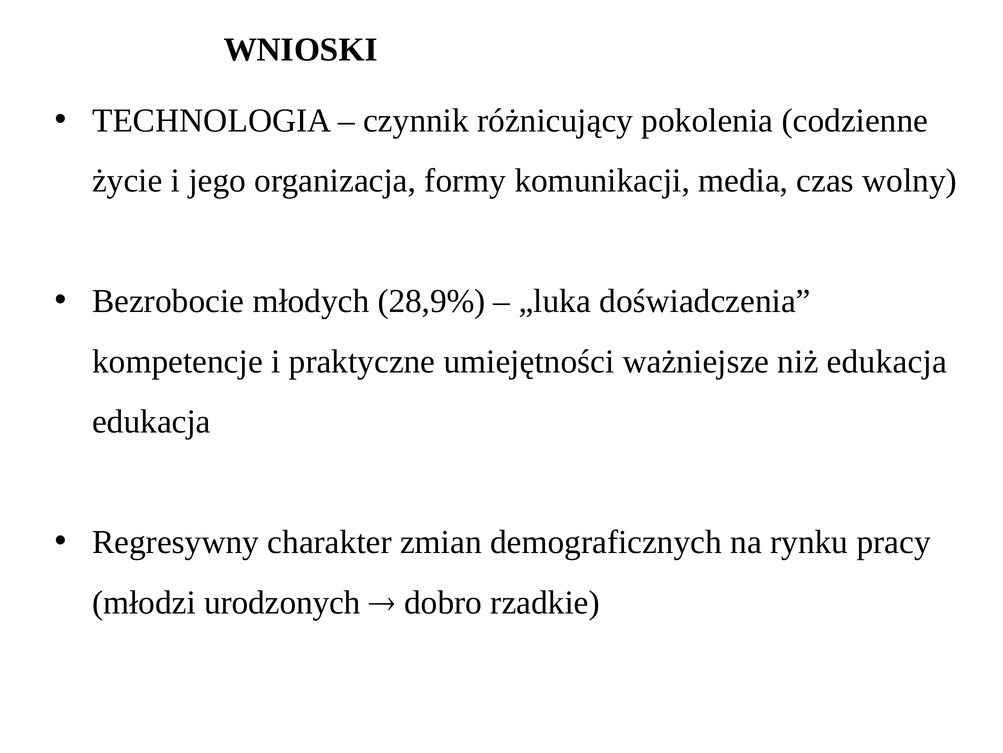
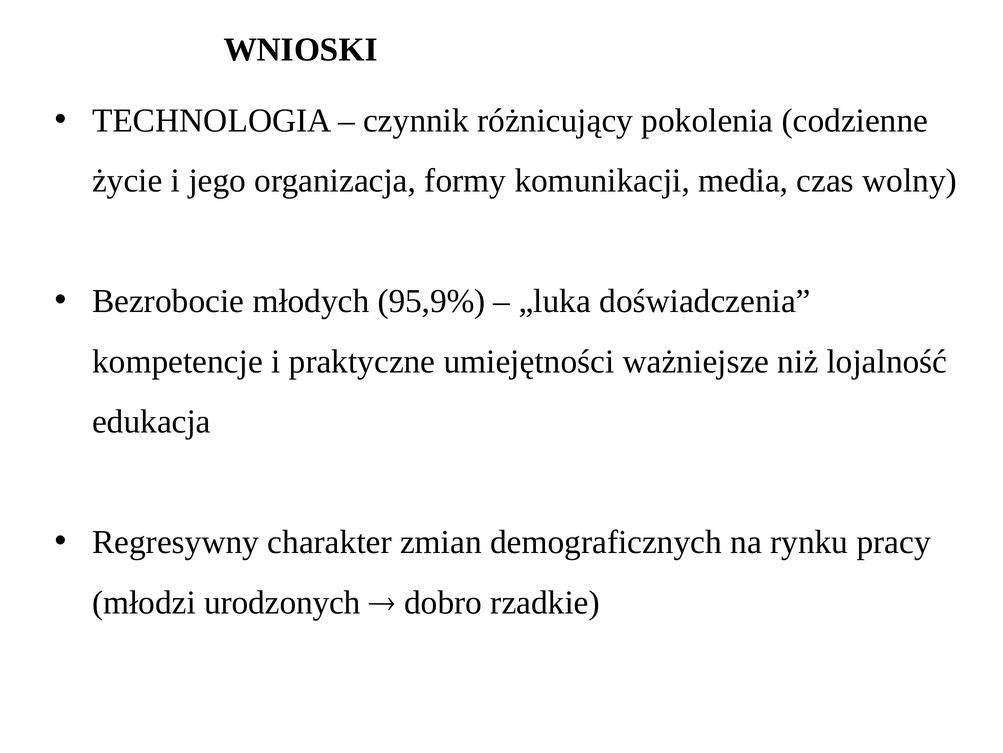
28,9%: 28,9% -> 95,9% (432, 301)
niż edukacja: edukacja -> lojalność (887, 361)
